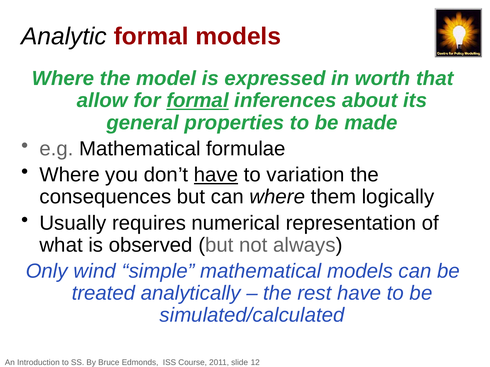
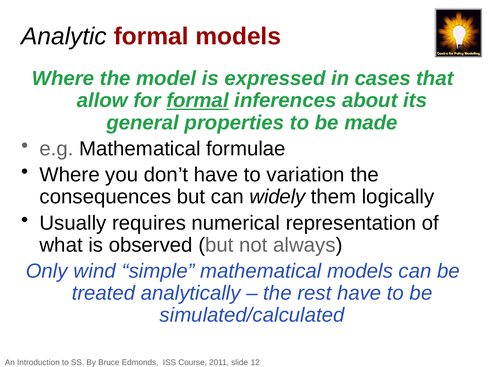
worth: worth -> cases (383, 79)
have underline: present -> none (216, 175)
can where: where -> widely (277, 197)
